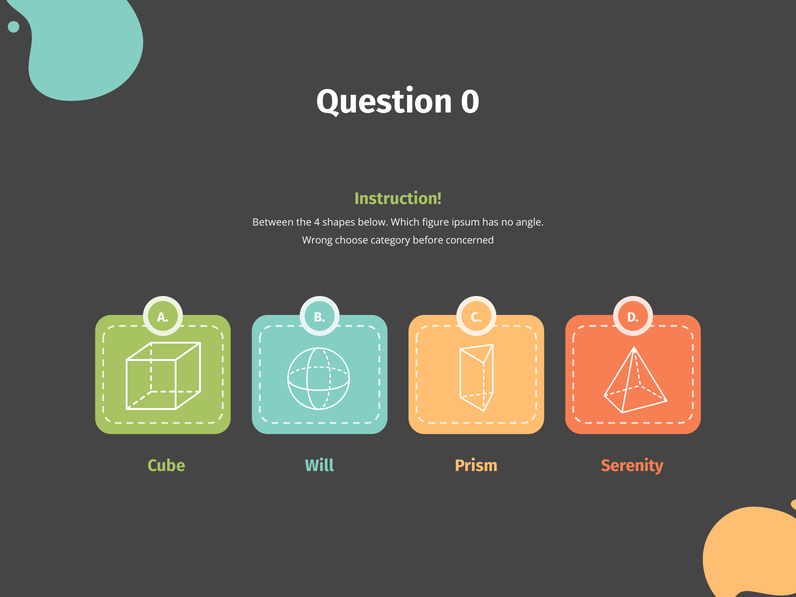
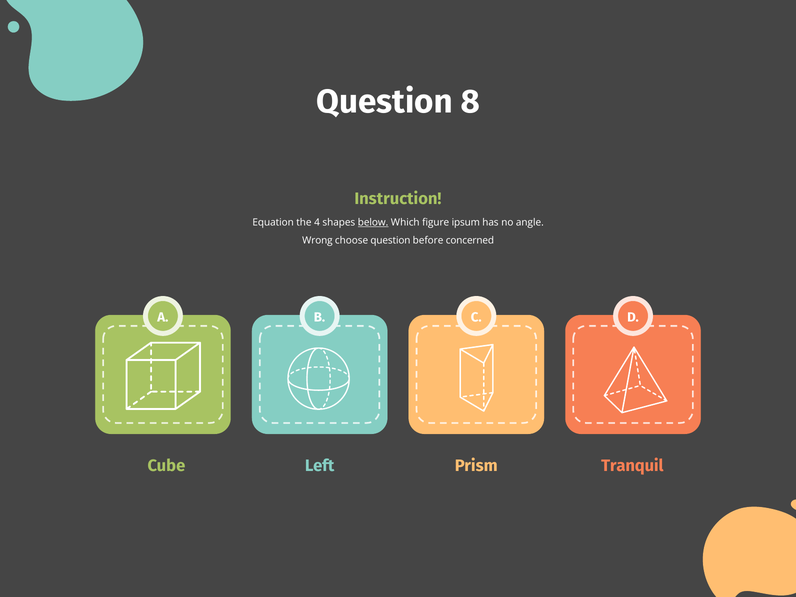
0: 0 -> 8 (470, 102)
Between: Between -> Equation (273, 223)
below underline: none -> present (373, 223)
choose category: category -> question (390, 240)
Will: Will -> Left (320, 466)
Serenity: Serenity -> Tranquil (632, 466)
